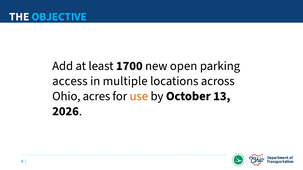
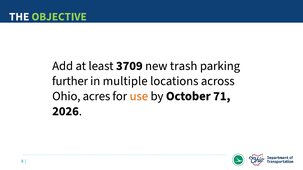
OBJECTIVE colour: light blue -> light green (59, 17)
1700: 1700 -> 3709 (129, 66)
open: open -> trash (184, 66)
access: access -> further (70, 81)
13: 13 -> 71 (222, 96)
